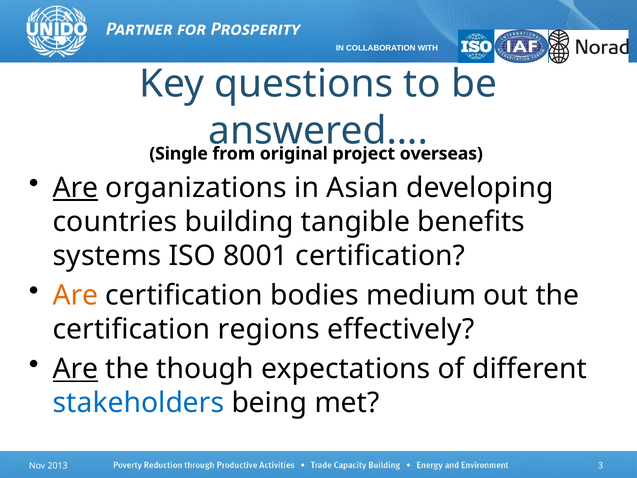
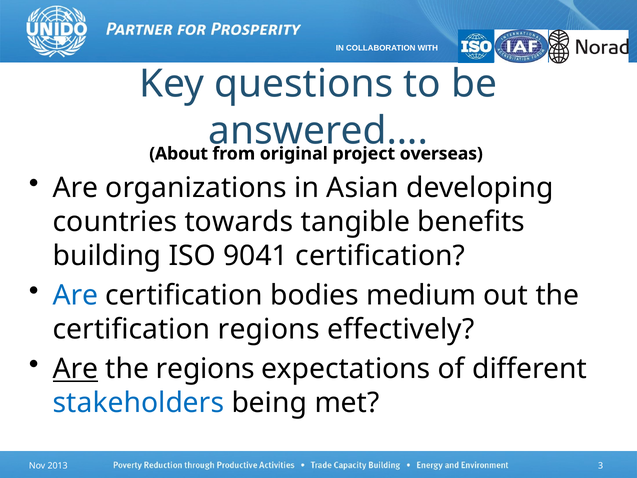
Single: Single -> About (179, 154)
Are underline: present -> none (76, 188)
building: building -> towards (239, 222)
systems: systems -> building (107, 256)
8001: 8001 -> 9041 (256, 256)
Are colour: orange -> blue (76, 295)
the though: though -> regions (205, 369)
